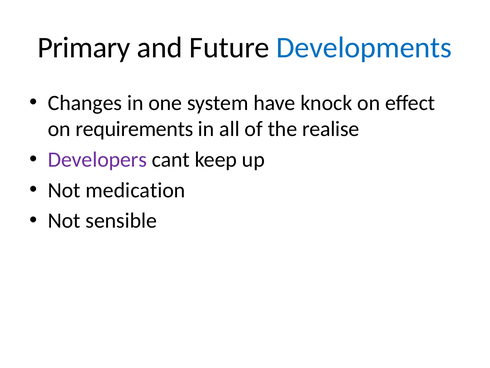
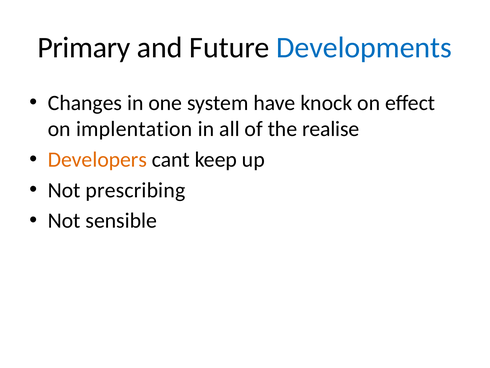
requirements: requirements -> implentation (134, 129)
Developers colour: purple -> orange (97, 159)
medication: medication -> prescribing (135, 190)
